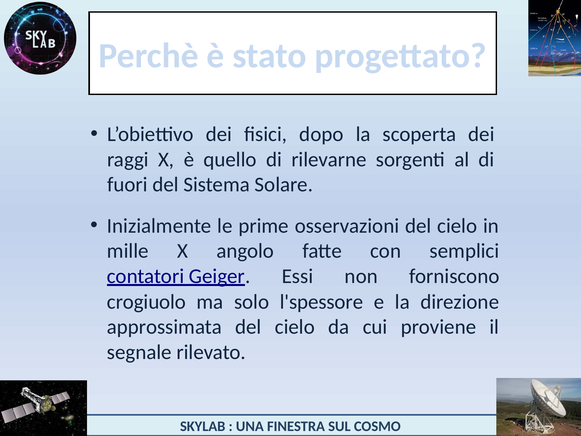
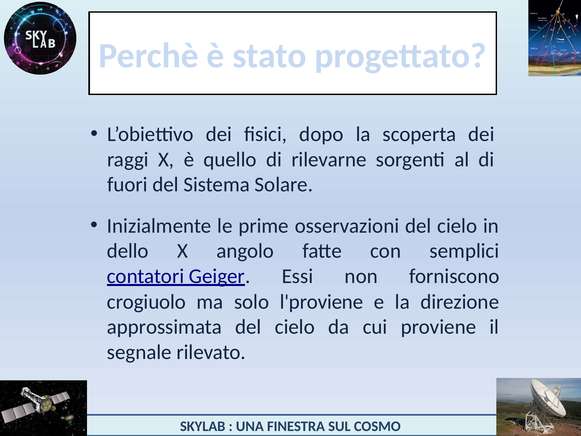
mille: mille -> dello (128, 251)
l'spessore: l'spessore -> l'proviene (322, 302)
